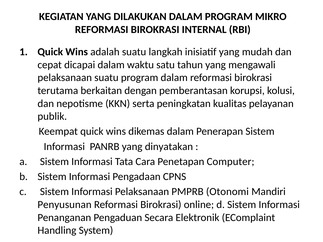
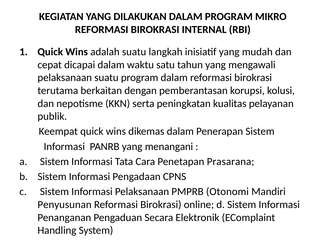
dinyatakan: dinyatakan -> menangani (169, 147)
Computer: Computer -> Prasarana (231, 162)
